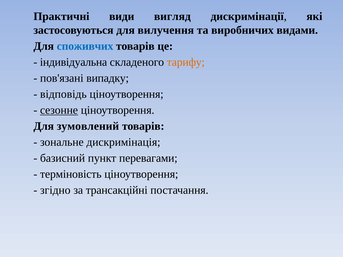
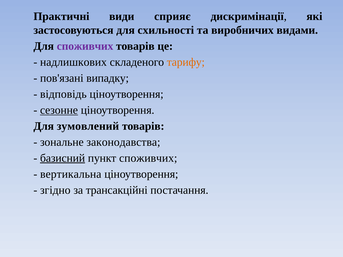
вигляд: вигляд -> сприяє (172, 16)
вилучення: вилучення -> схильності (166, 30)
споживчих colour: blue -> purple (85, 46)
індивідуальна: індивідуальна -> надлишкових (73, 62)
дискримінація: дискримінація -> законодавства (123, 142)
базисний underline: none -> present (63, 158)
пункт перевагами: перевагами -> споживчих (148, 158)
терміновість: терміновість -> вертикальна (71, 174)
